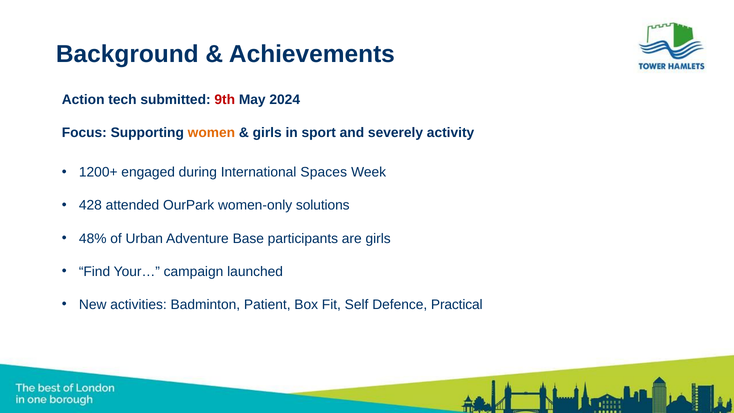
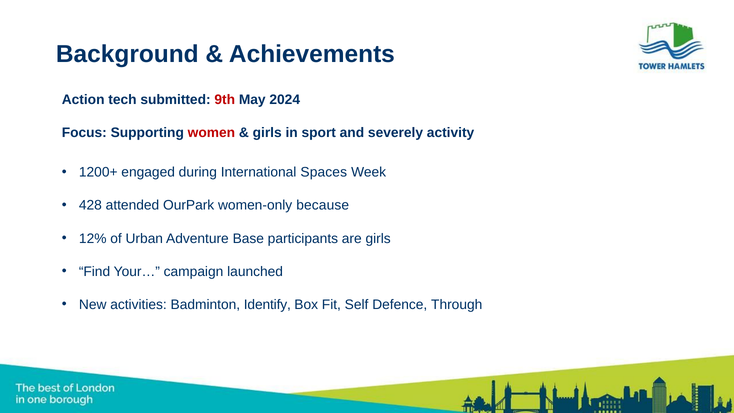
women colour: orange -> red (211, 133)
solutions: solutions -> because (323, 205)
48%: 48% -> 12% (93, 238)
Patient: Patient -> Identify (267, 304)
Practical: Practical -> Through (457, 304)
